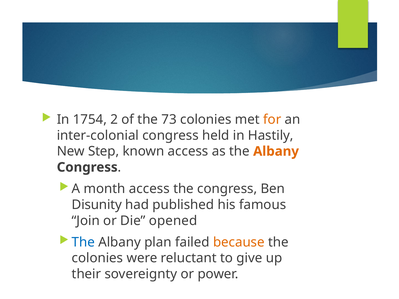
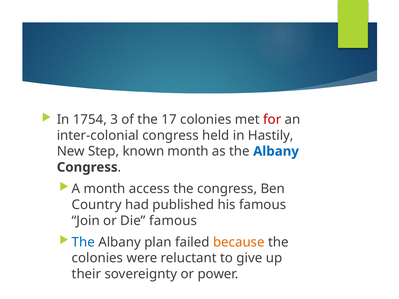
2: 2 -> 3 (114, 120)
73: 73 -> 17 (169, 120)
for colour: orange -> red (272, 120)
known access: access -> month (188, 151)
Albany colour: orange -> blue (276, 151)
Disunity: Disunity -> Country (97, 205)
Die opened: opened -> famous (173, 221)
